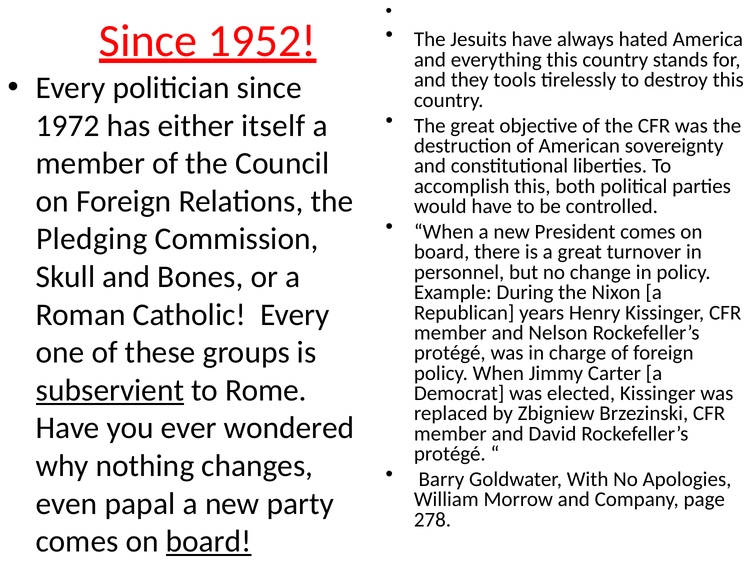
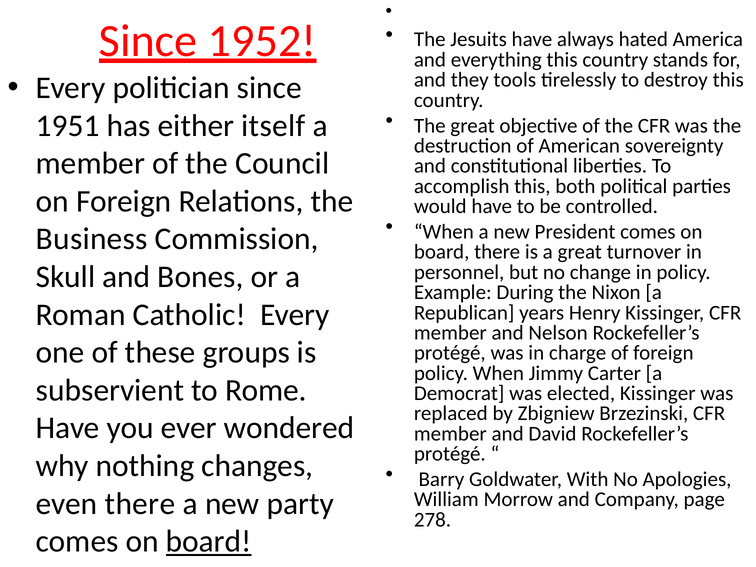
1972: 1972 -> 1951 (68, 126)
Pledging: Pledging -> Business (92, 239)
subservient underline: present -> none (110, 390)
even papal: papal -> there (140, 504)
